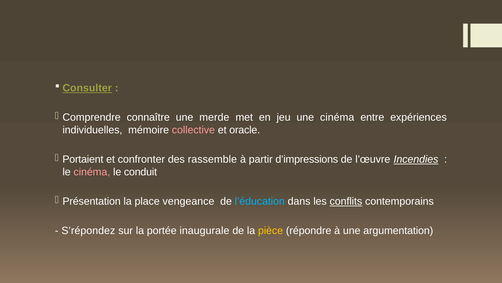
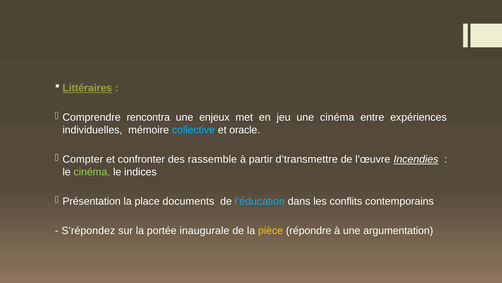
Consulter: Consulter -> Littéraires (87, 88)
connaître: connaître -> rencontra (148, 117)
merde: merde -> enjeux (214, 117)
collective colour: pink -> light blue (193, 130)
Portaient: Portaient -> Compter (83, 159)
d’impressions: d’impressions -> d’transmettre (307, 159)
cinéma colour: pink -> light green (92, 172)
conduit: conduit -> indices (140, 172)
vengeance: vengeance -> documents (188, 201)
conflits underline: present -> none (346, 201)
